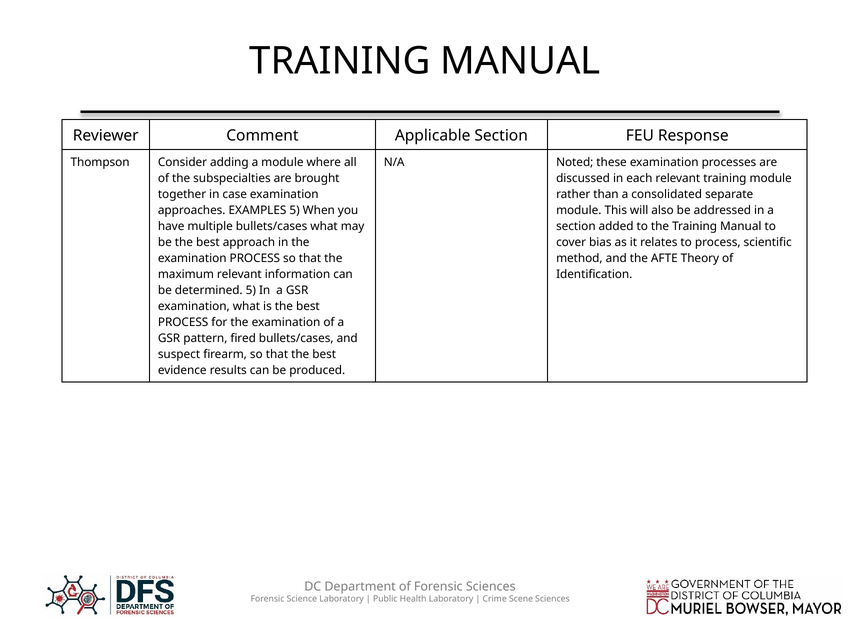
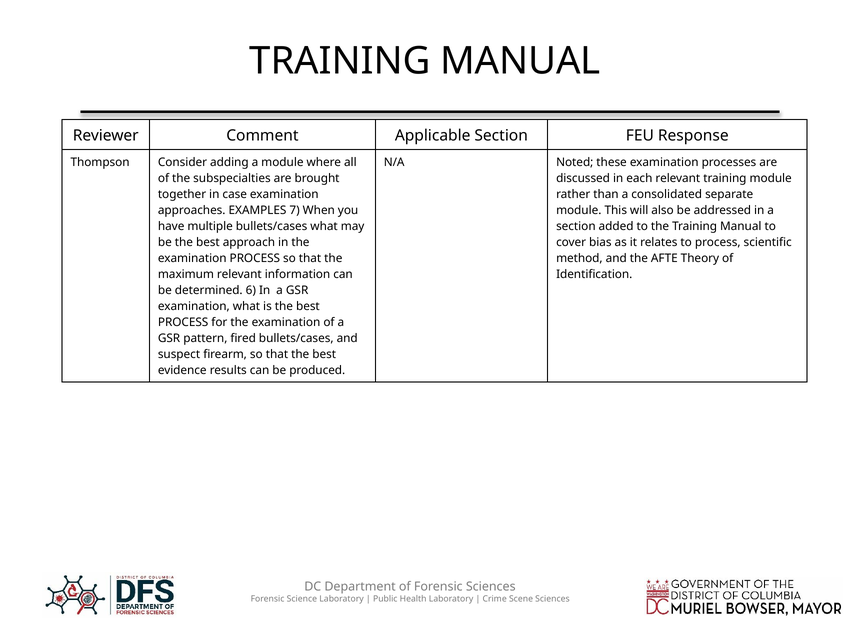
EXAMPLES 5: 5 -> 7 (295, 210)
determined 5: 5 -> 6 (251, 290)
